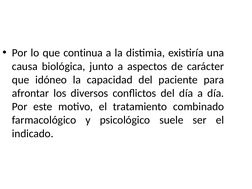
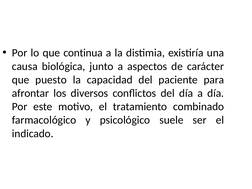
idóneo: idóneo -> puesto (51, 80)
